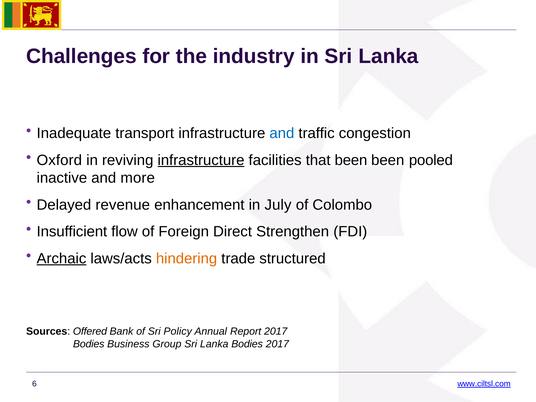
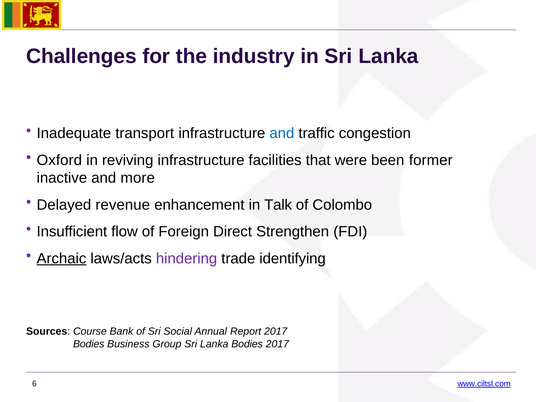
infrastructure underline: present -> none (201, 160)
that been: been -> were (351, 160)
pooled: pooled -> former (431, 160)
July: July -> Talk (278, 205)
hindering colour: orange -> purple (187, 258)
structured: structured -> identifying (293, 258)
Offered: Offered -> Course (90, 331)
Policy: Policy -> Social (178, 331)
